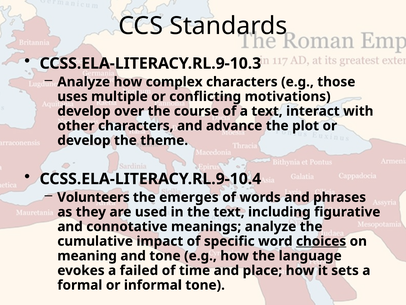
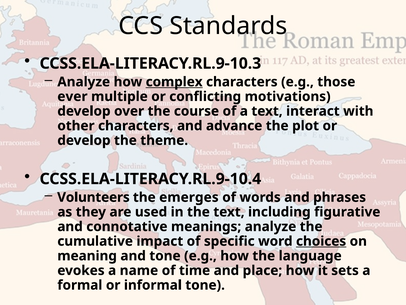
complex underline: none -> present (174, 82)
uses: uses -> ever (72, 96)
failed: failed -> name (139, 270)
